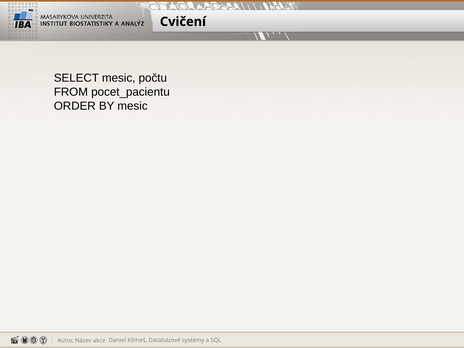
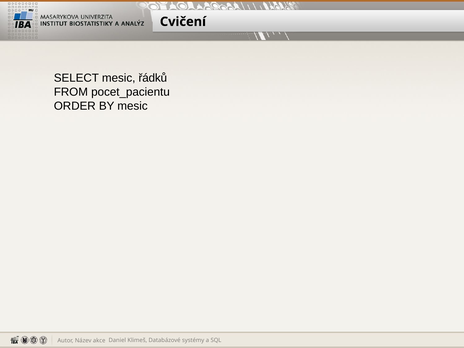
počtu: počtu -> řádků (153, 78)
